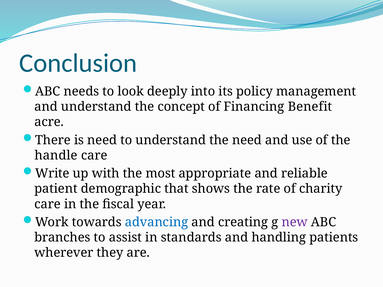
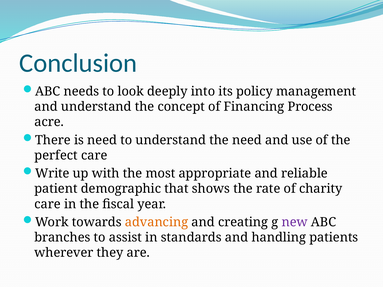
Benefit: Benefit -> Process (310, 107)
handle: handle -> perfect (56, 156)
advancing colour: blue -> orange (157, 222)
